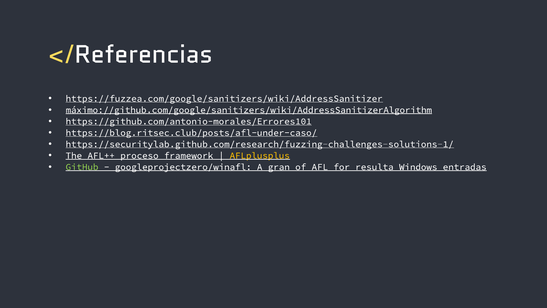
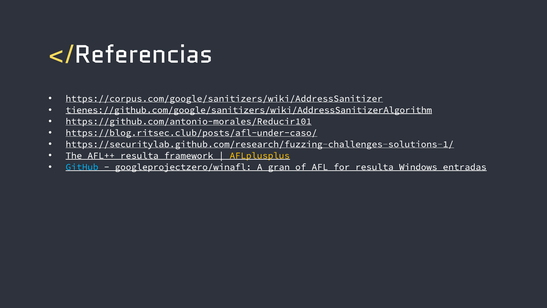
https://fuzzea.com/google/sanitizers/wiki/AddressSanitizer: https://fuzzea.com/google/sanitizers/wiki/AddressSanitizer -> https://corpus.com/google/sanitizers/wiki/AddressSanitizer (224, 98)
máximo://github.com/google/sanitizers/wiki/AddressSanitizerAlgorithm: máximo://github.com/google/sanitizers/wiki/AddressSanitizerAlgorithm -> tienes://github.com/google/sanitizers/wiki/AddressSanitizerAlgorithm (249, 110)
https://github.com/antonio-morales/Errores101: https://github.com/antonio-morales/Errores101 -> https://github.com/antonio-morales/Reducir101 (189, 121)
AFL++ proceso: proceso -> resulta (139, 155)
GitHub colour: light green -> light blue (82, 167)
